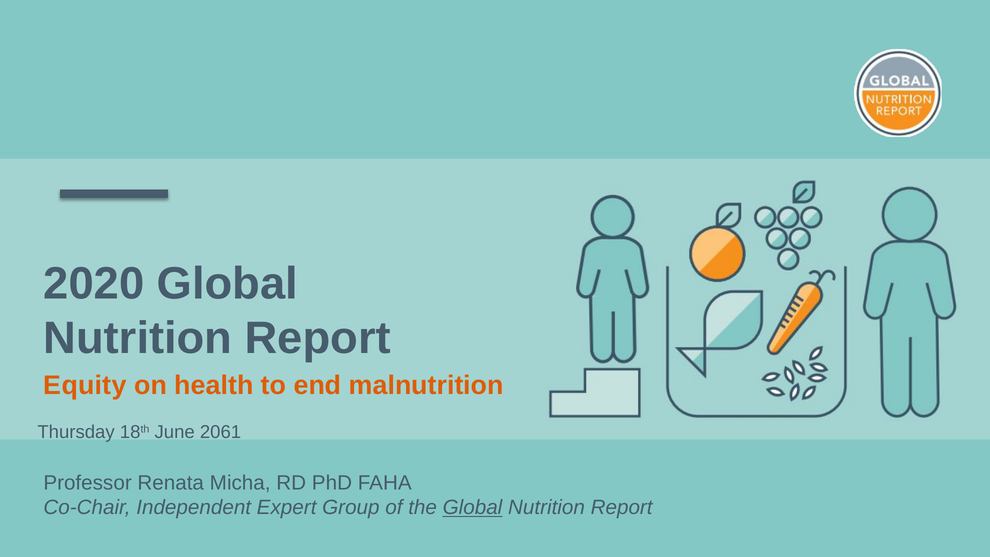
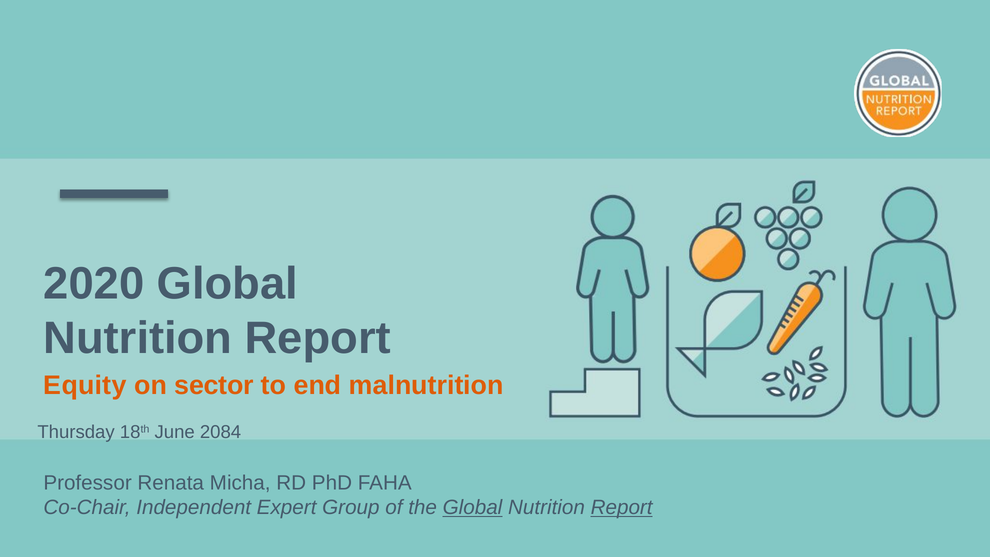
health: health -> sector (214, 385)
2061: 2061 -> 2084 (221, 432)
Report underline: none -> present (622, 507)
